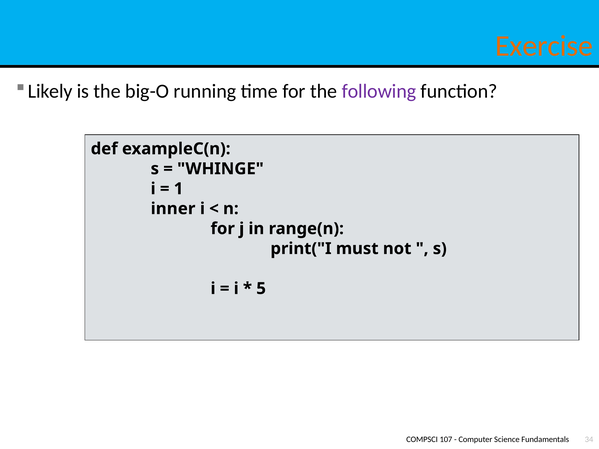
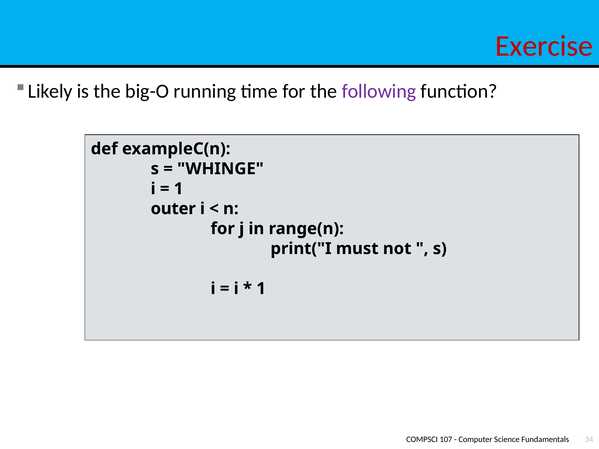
Exercise colour: orange -> red (544, 46)
inner: inner -> outer (173, 209)
5: 5 -> 1 (261, 289)
